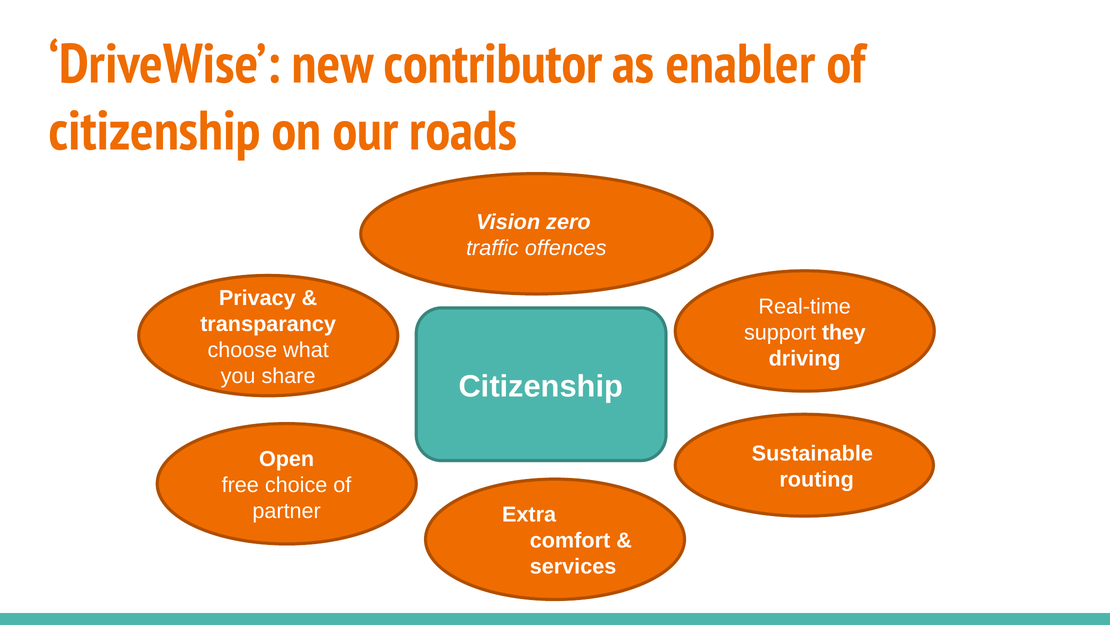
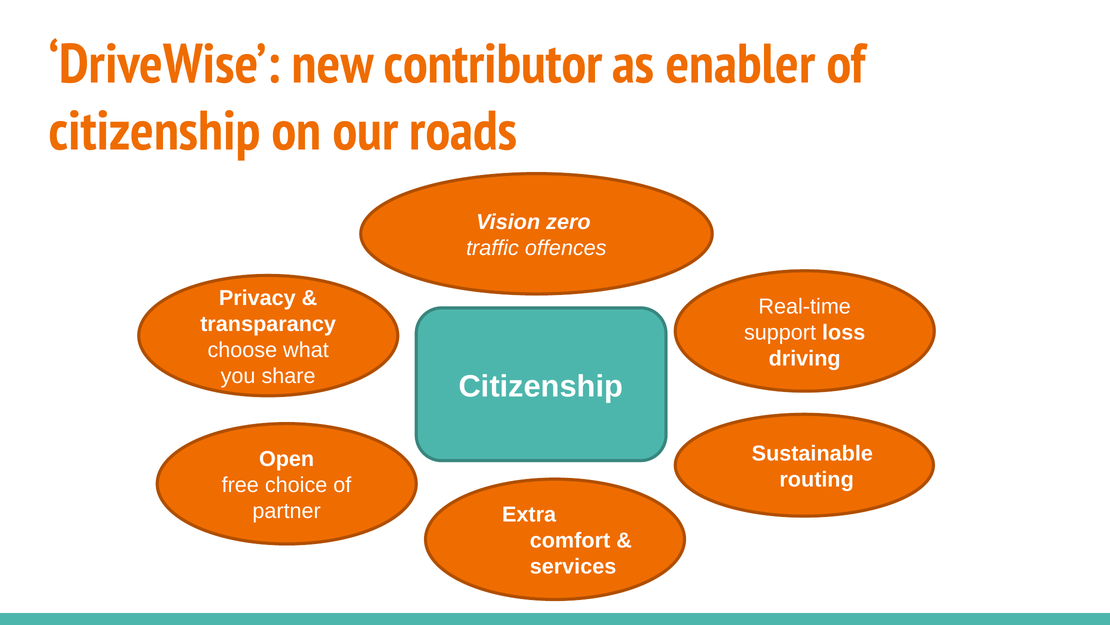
they: they -> loss (844, 332)
